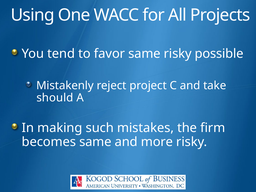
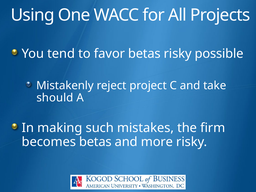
favor same: same -> betas (144, 54)
becomes same: same -> betas (95, 142)
